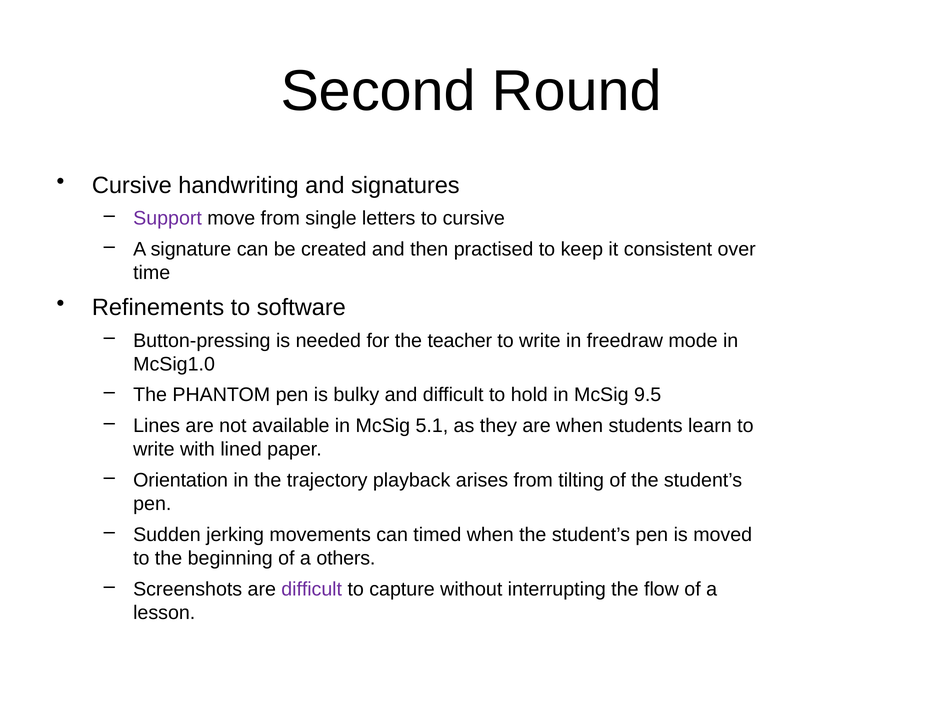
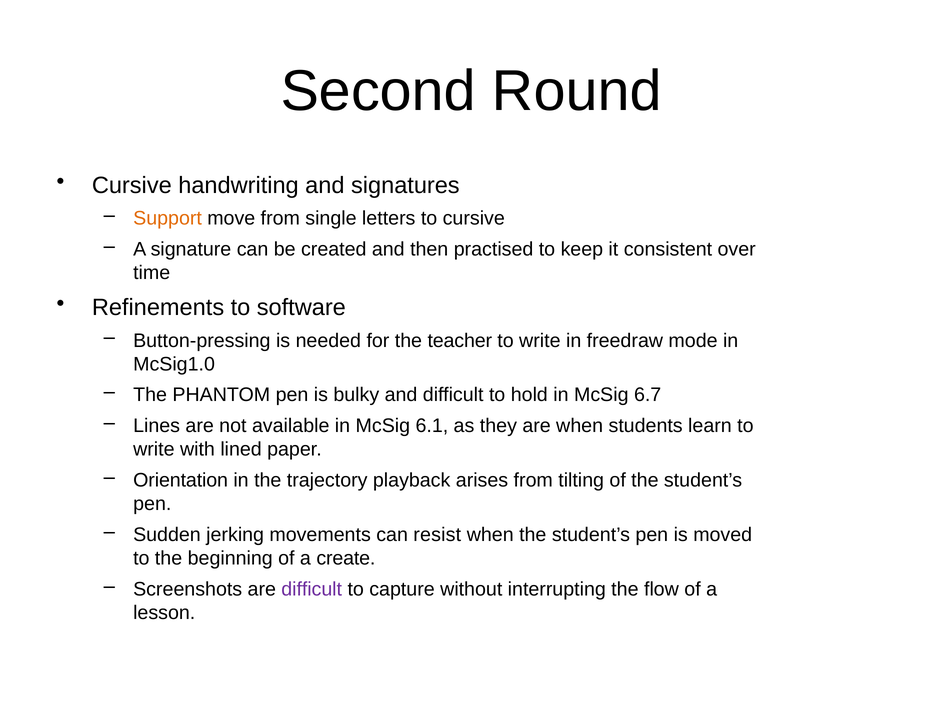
Support colour: purple -> orange (168, 219)
9.5: 9.5 -> 6.7 (648, 395)
5.1: 5.1 -> 6.1 (432, 426)
timed: timed -> resist (437, 535)
others: others -> create (346, 559)
